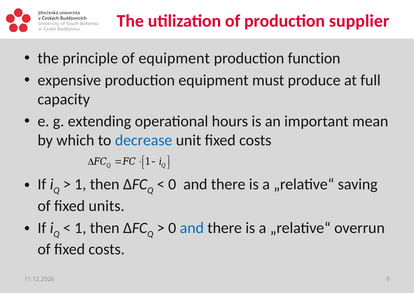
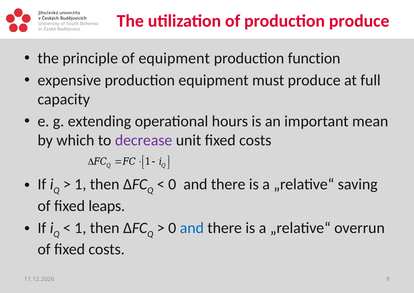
production supplier: supplier -> produce (359, 21)
decrease colour: blue -> purple (144, 140)
units: units -> leaps (107, 206)
